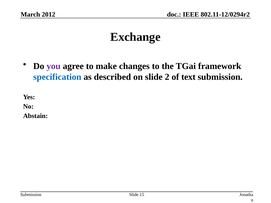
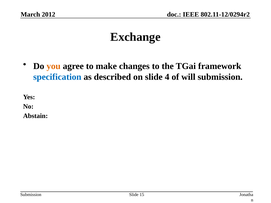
you colour: purple -> orange (54, 66)
2: 2 -> 4 (167, 77)
text: text -> will (188, 77)
